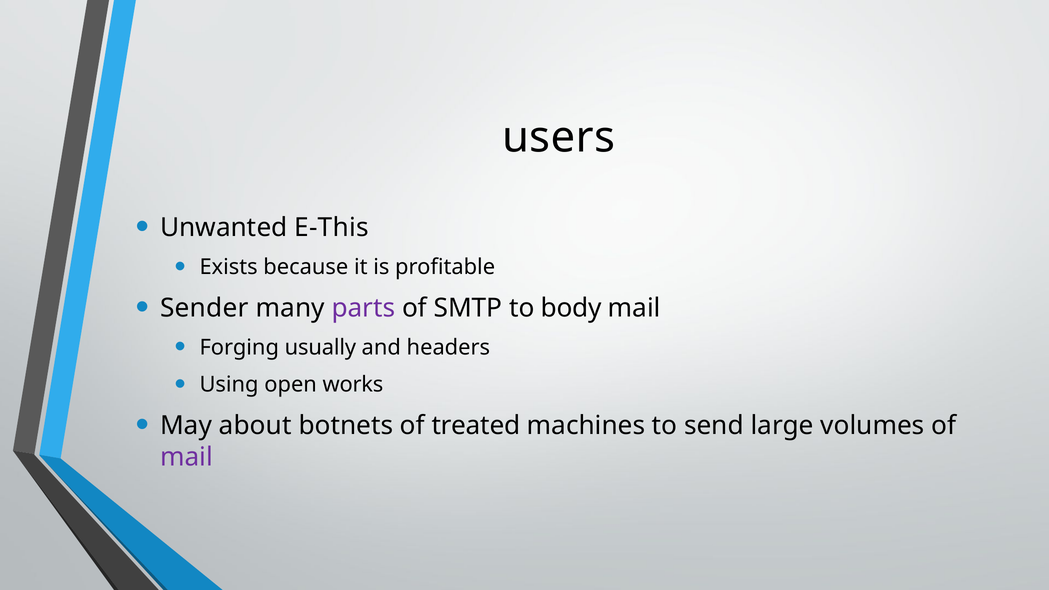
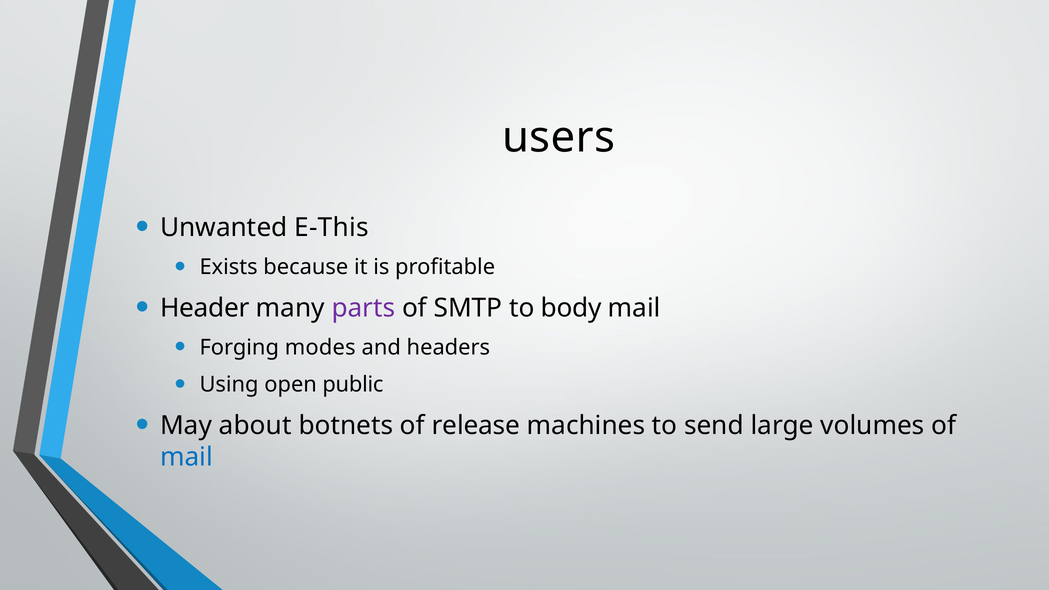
Sender: Sender -> Header (205, 308)
usually: usually -> modes (320, 348)
works: works -> public (353, 385)
treated: treated -> release (476, 426)
mail colour: purple -> blue (187, 457)
